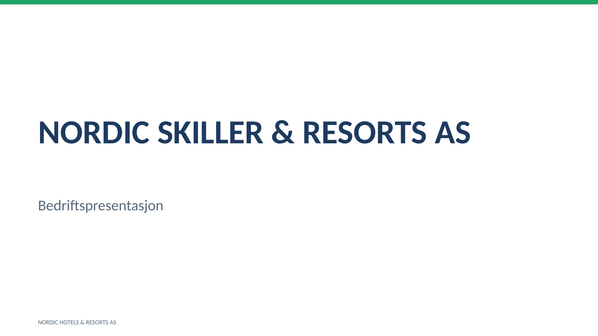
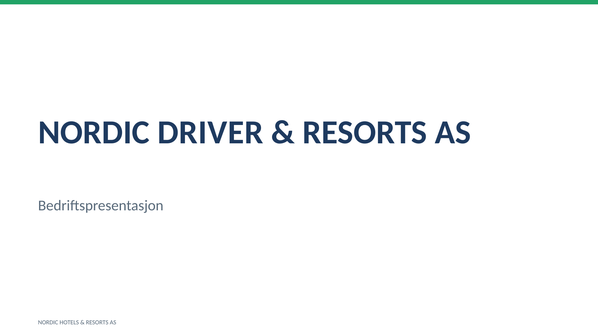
SKILLER: SKILLER -> DRIVER (210, 133)
